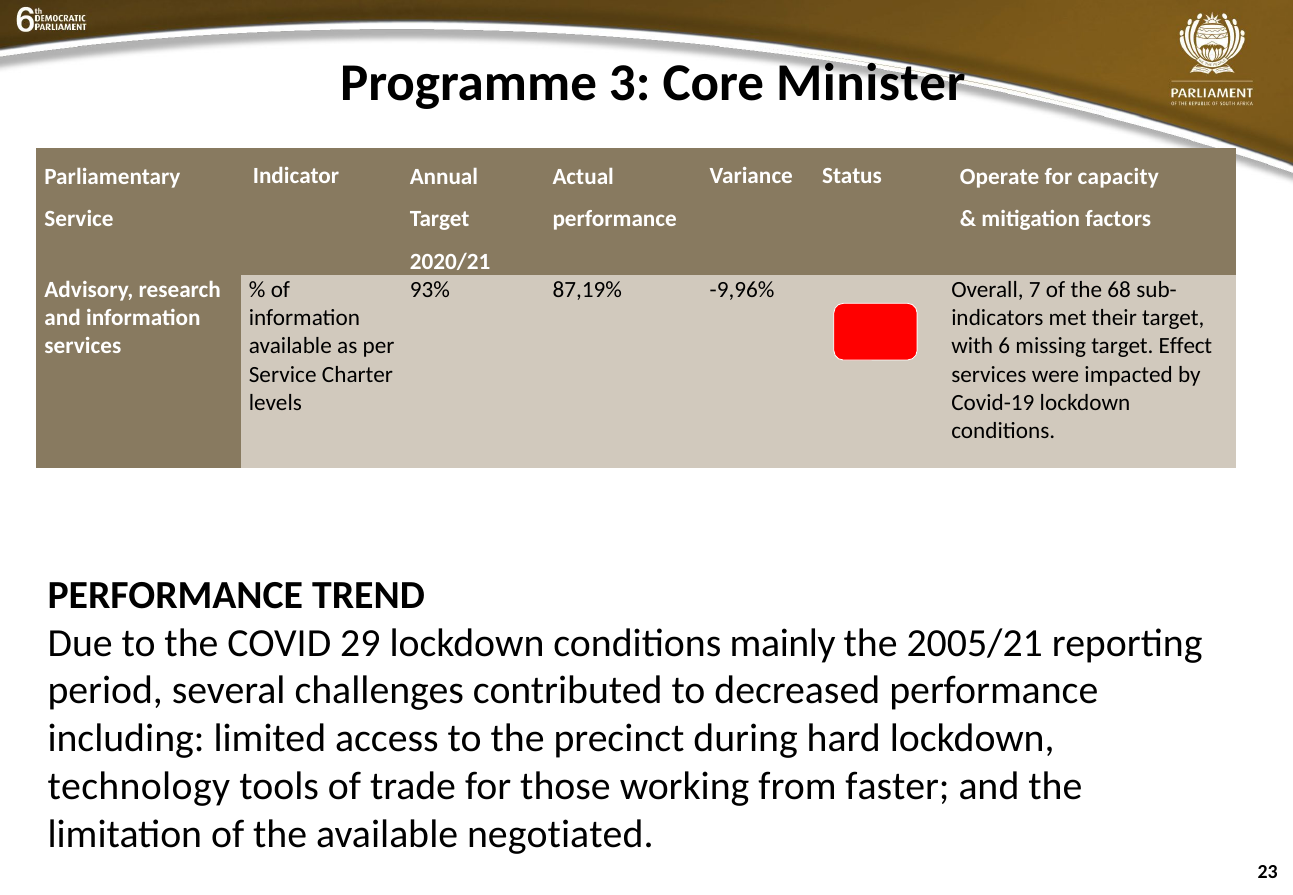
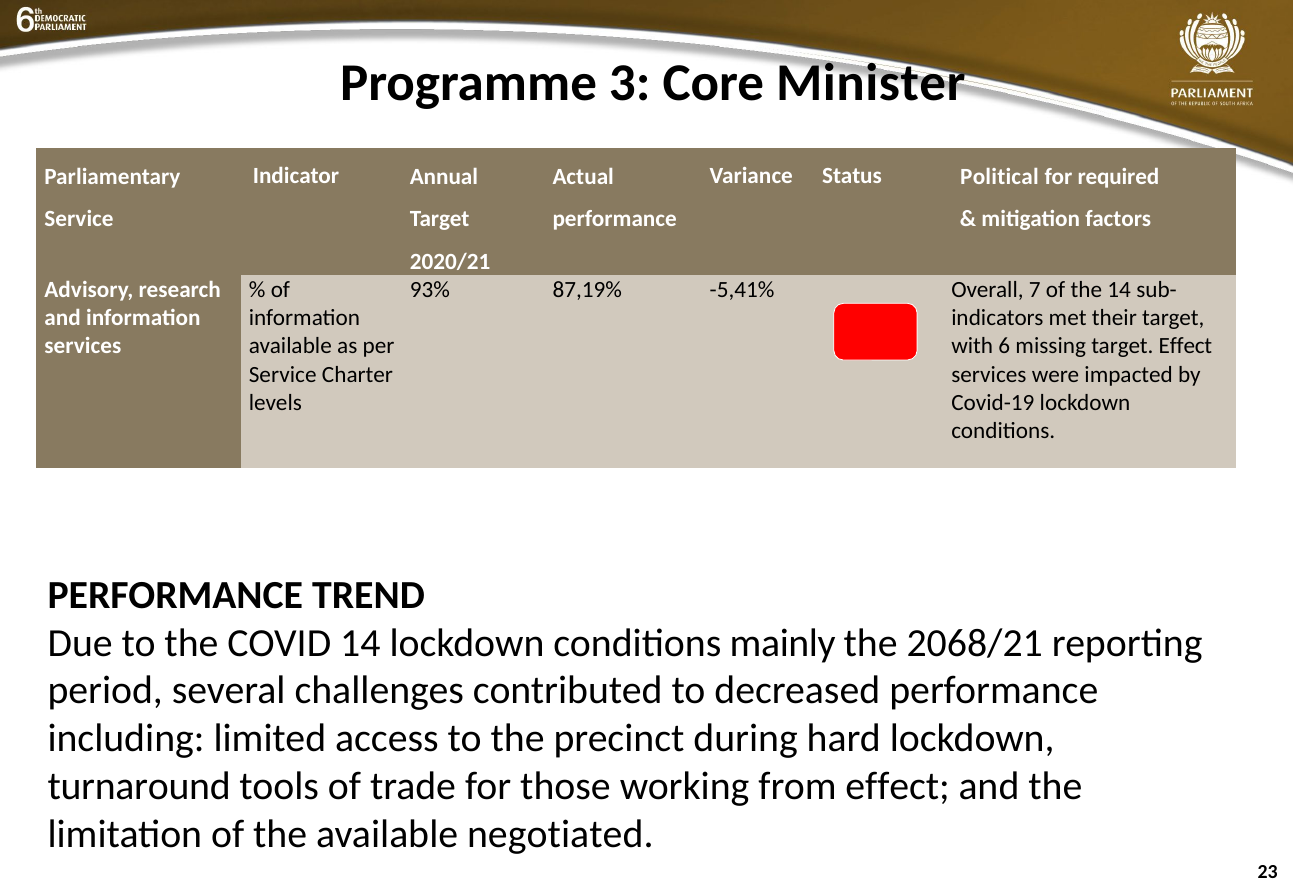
Operate: Operate -> Political (999, 177)
capacity: capacity -> required (1118, 177)
-9,96%: -9,96% -> -5,41% (742, 290)
the 68: 68 -> 14 (1119, 290)
COVID 29: 29 -> 14 (360, 643)
2005/21: 2005/21 -> 2068/21 (975, 643)
technology: technology -> turnaround (139, 786)
from faster: faster -> effect (898, 786)
